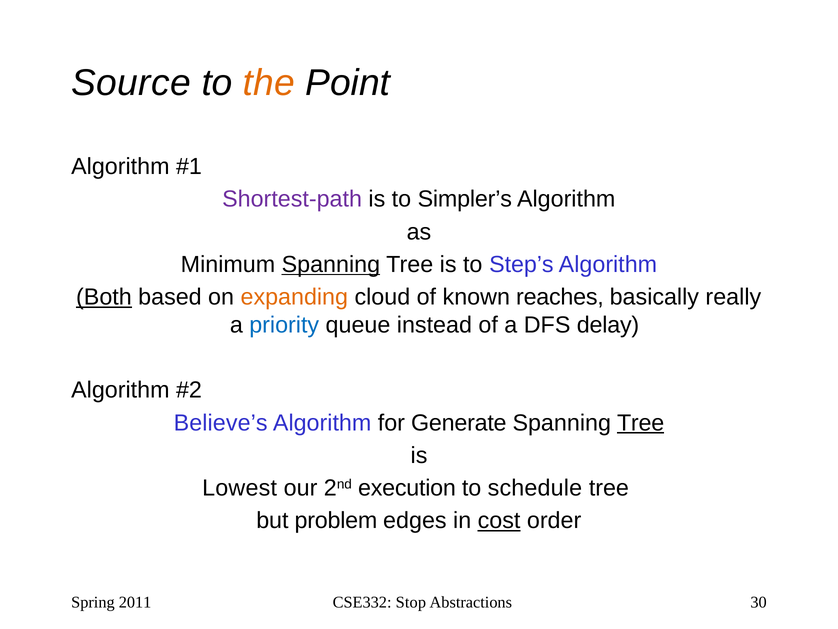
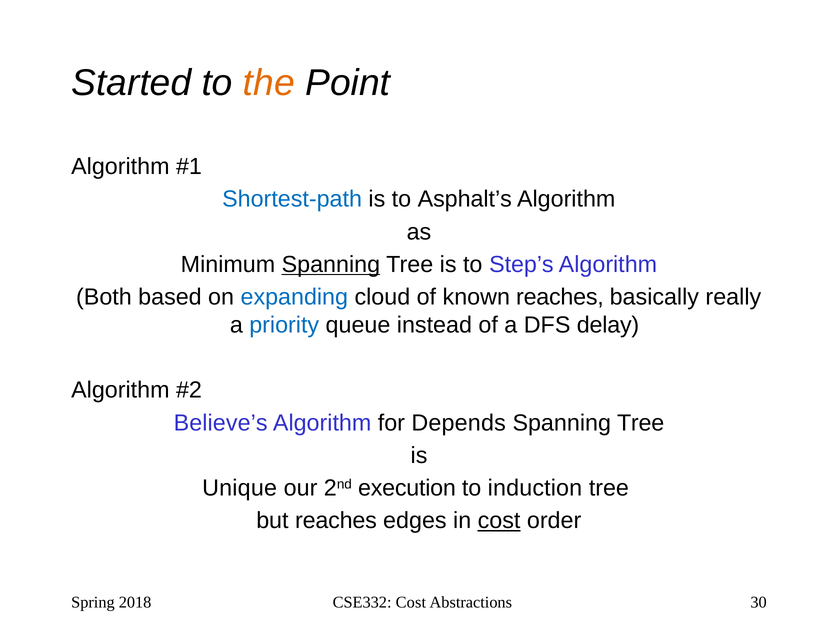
Source: Source -> Started (131, 83)
Shortest-path colour: purple -> blue (292, 199)
Simpler’s: Simpler’s -> Asphalt’s (465, 199)
Both underline: present -> none (104, 297)
expanding colour: orange -> blue (294, 297)
Generate: Generate -> Depends (459, 423)
Tree underline: present -> none (641, 423)
Lowest: Lowest -> Unique (240, 488)
schedule: schedule -> induction (535, 488)
but problem: problem -> reaches (336, 520)
2011: 2011 -> 2018 (135, 602)
CSE332 Stop: Stop -> Cost (411, 602)
